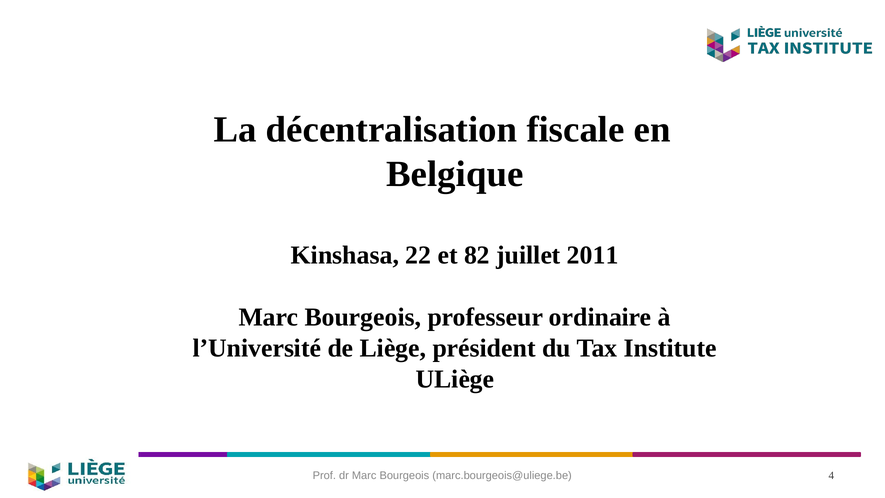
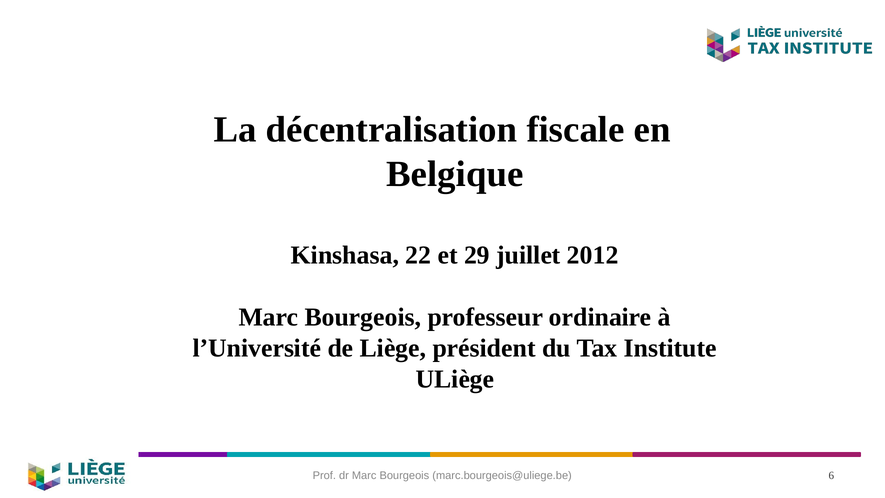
82: 82 -> 29 (477, 255)
2011: 2011 -> 2012 (593, 255)
4: 4 -> 6 (831, 475)
